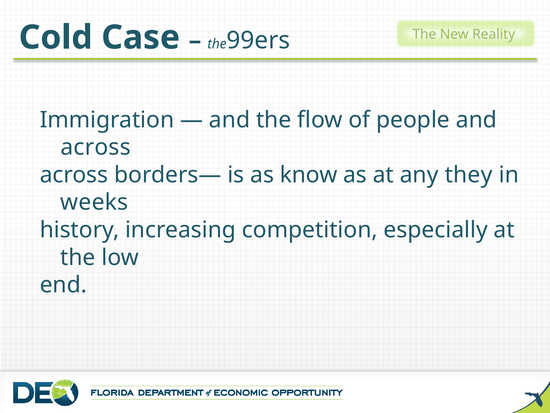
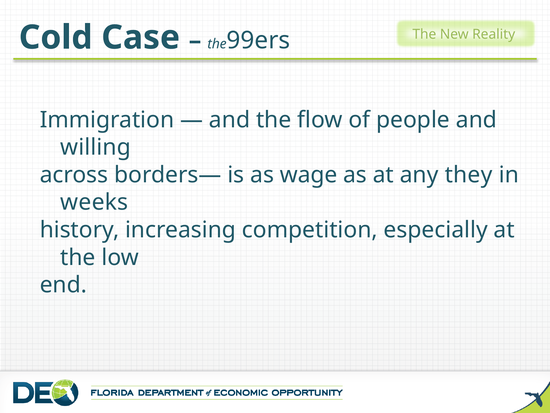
across: across -> willing (96, 147)
know: know -> wage (309, 175)
